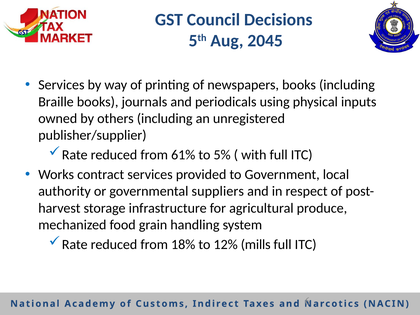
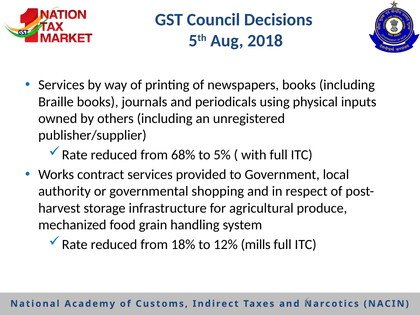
2045: 2045 -> 2018 (265, 41)
61%: 61% -> 68% (183, 155)
suppliers: suppliers -> shopping (218, 191)
